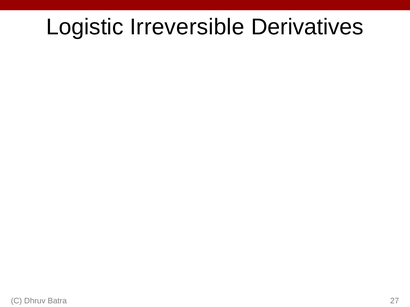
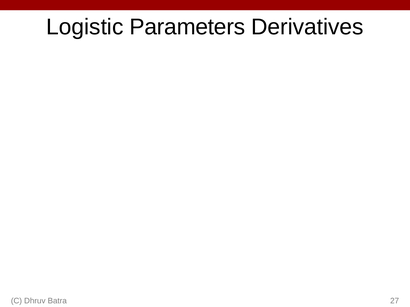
Irreversible: Irreversible -> Parameters (187, 27)
